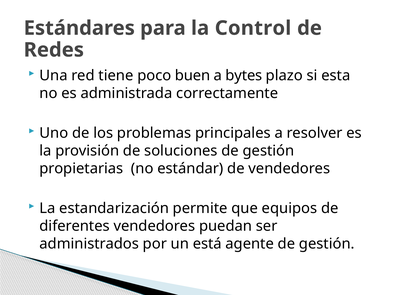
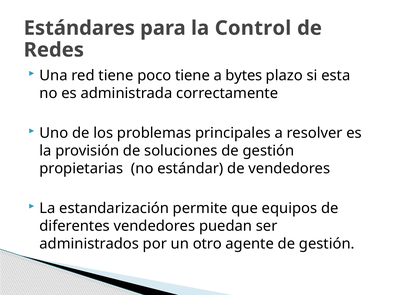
poco buen: buen -> tiene (193, 76)
está: está -> otro (207, 244)
